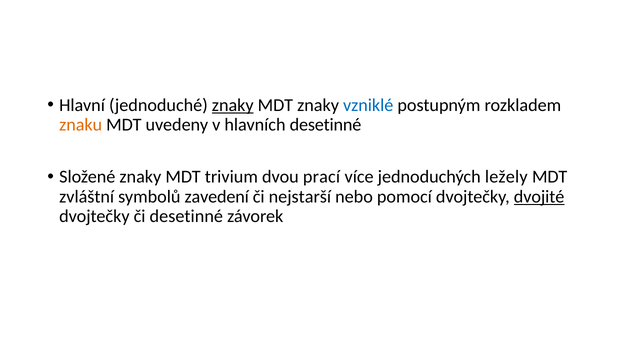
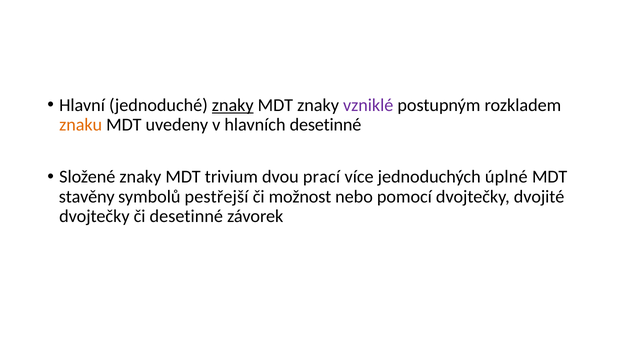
vzniklé colour: blue -> purple (368, 105)
ležely: ležely -> úplné (506, 177)
zvláštní: zvláštní -> stavěny (87, 197)
zavedení: zavedení -> pestřejší (217, 197)
nejstarší: nejstarší -> možnost (300, 197)
dvojité underline: present -> none (539, 197)
